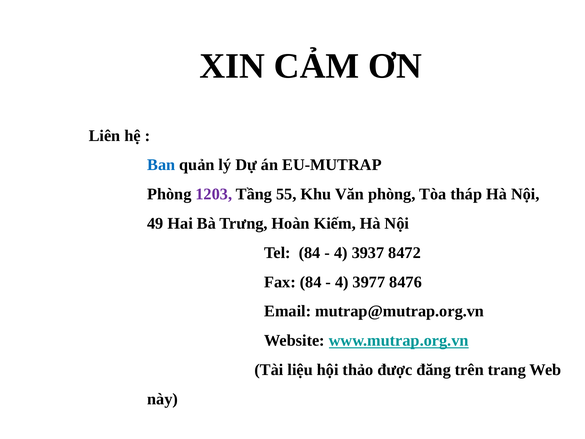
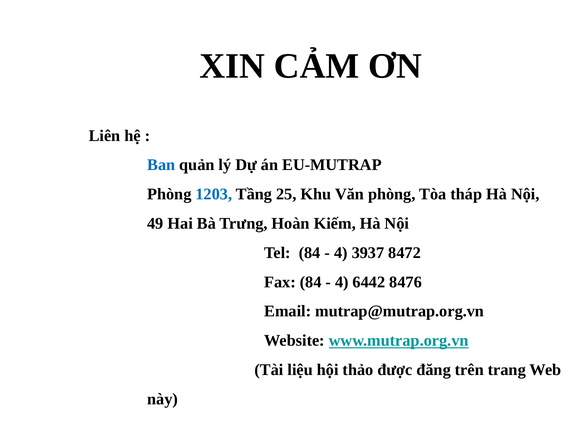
1203 colour: purple -> blue (214, 194)
55: 55 -> 25 (286, 194)
3977: 3977 -> 6442 (369, 282)
